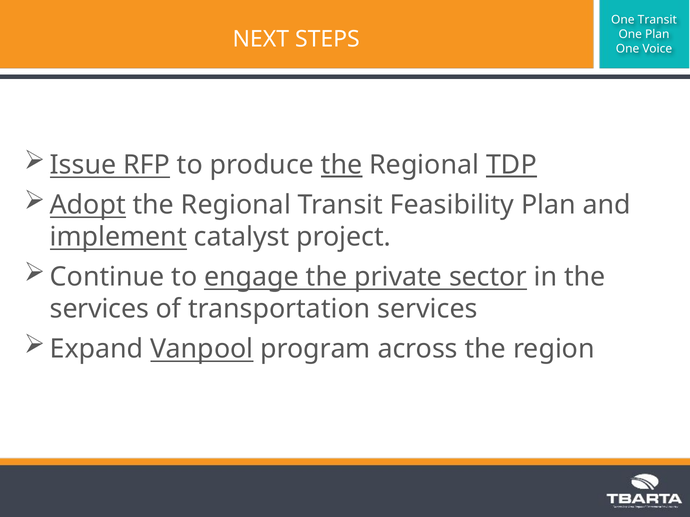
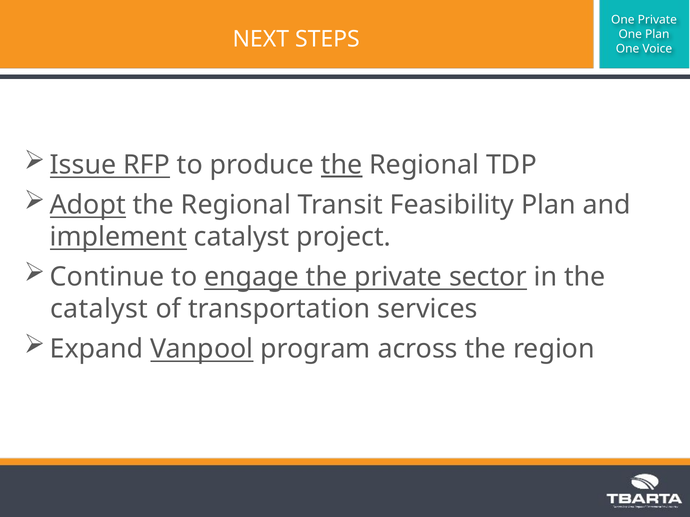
Transit: Transit -> Private (657, 20)
TDP underline: present -> none (511, 165)
services: services -> catalyst (99, 309)
